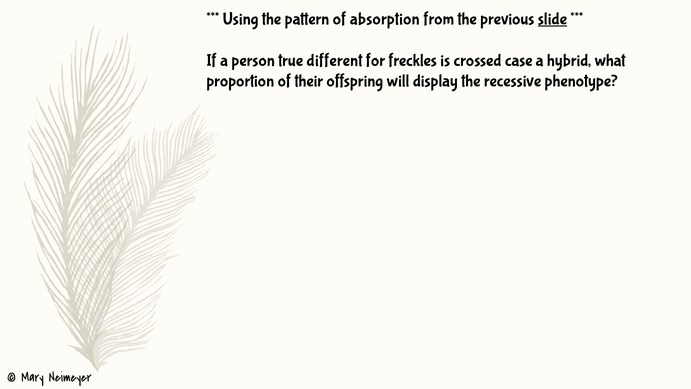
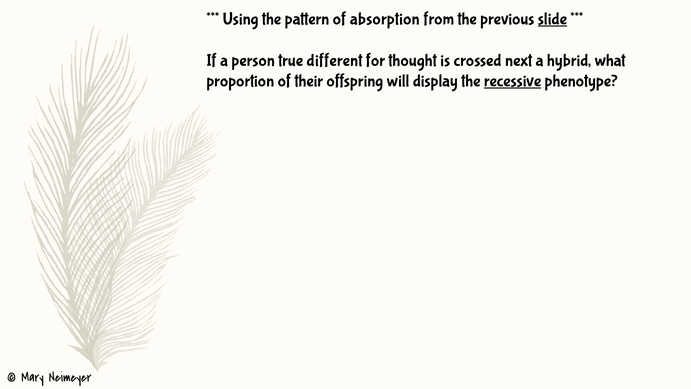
freckles: freckles -> thought (413, 60)
case: case -> next (519, 60)
recessive underline: none -> present (513, 81)
